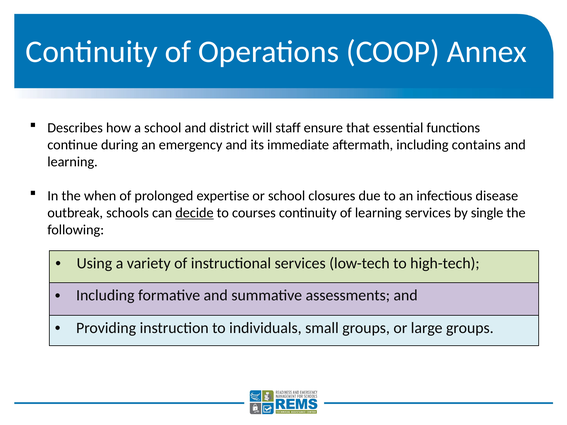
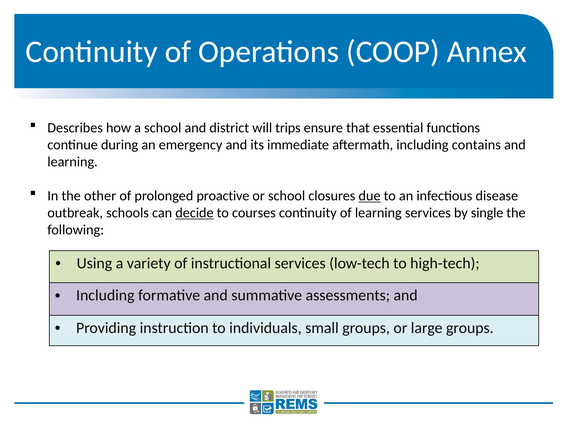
staff: staff -> trips (288, 128)
when: when -> other (100, 196)
expertise: expertise -> proactive (223, 196)
due underline: none -> present (370, 196)
